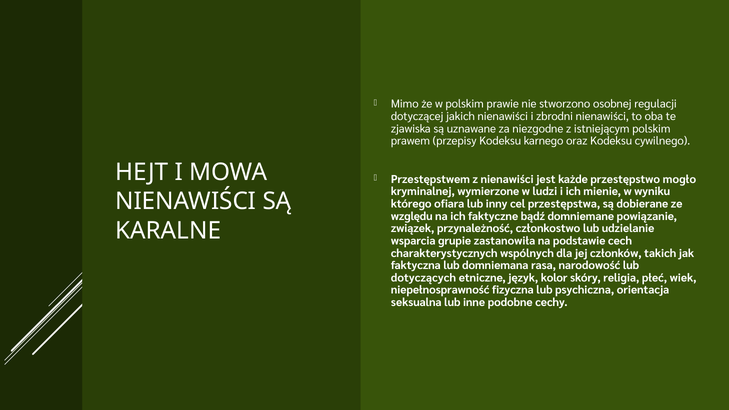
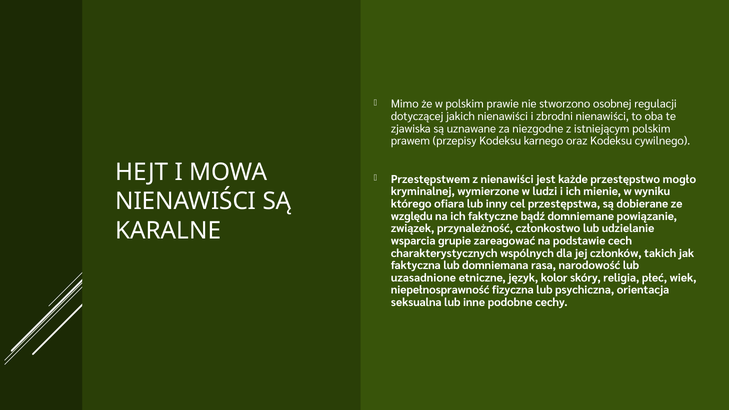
zastanowiła: zastanowiła -> zareagować (505, 241)
dotyczących: dotyczących -> uzasadnione (423, 278)
